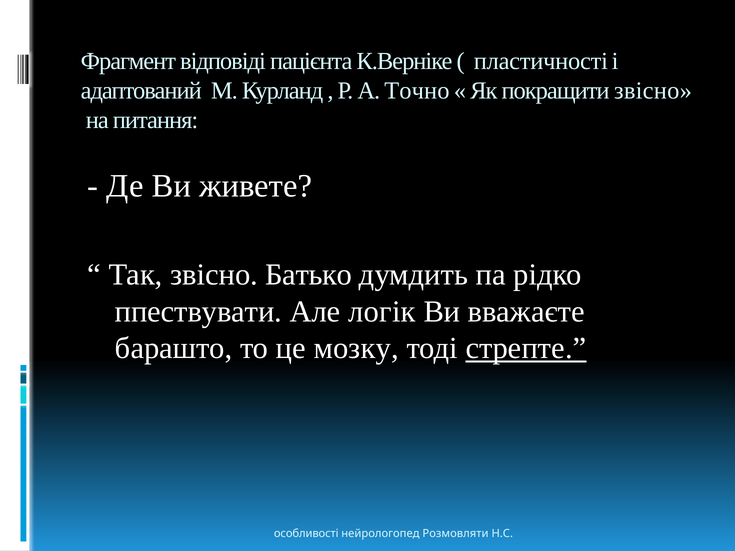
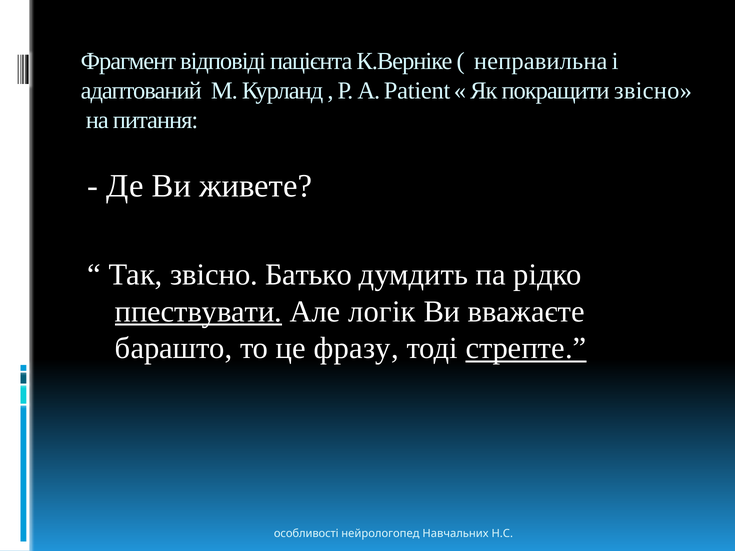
пластичності: пластичності -> неправильна (541, 61)
Точно: Точно -> Patient (417, 91)
ппествувати underline: none -> present (198, 312)
мозку: мозку -> фразу (356, 348)
Розмовляти: Розмовляти -> Навчальних (456, 534)
